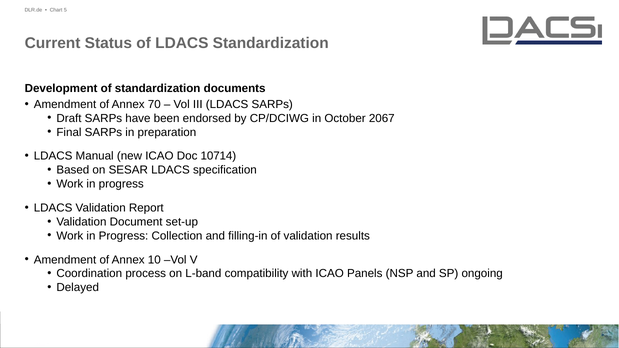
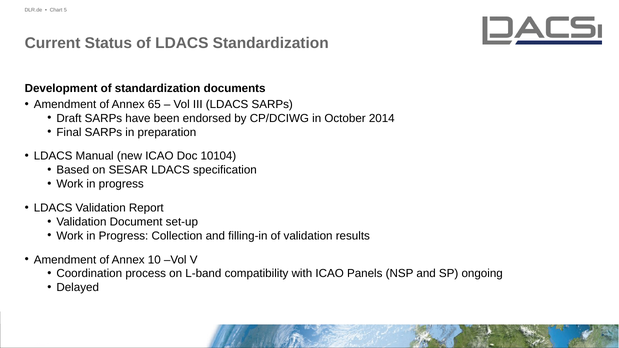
70: 70 -> 65 (154, 104)
2067: 2067 -> 2014 (382, 118)
10714: 10714 -> 10104 (218, 156)
